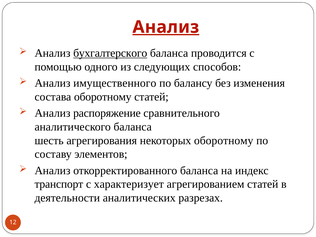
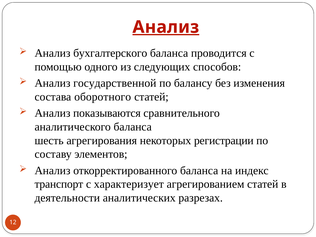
бухгалтерского underline: present -> none (110, 53)
имущественного: имущественного -> государственной (115, 83)
состава оборотному: оборотному -> оборотного (103, 97)
распоряжение: распоряжение -> показываются (107, 113)
некоторых оборотному: оборотному -> регистрации (224, 141)
